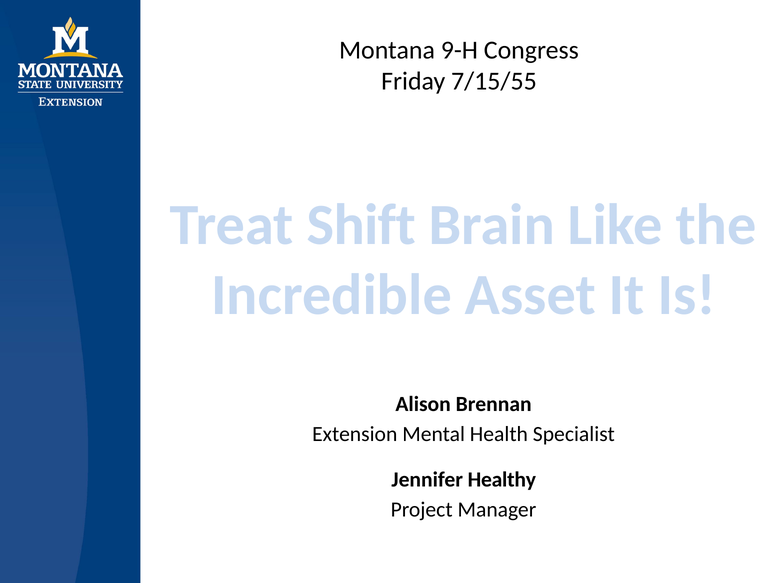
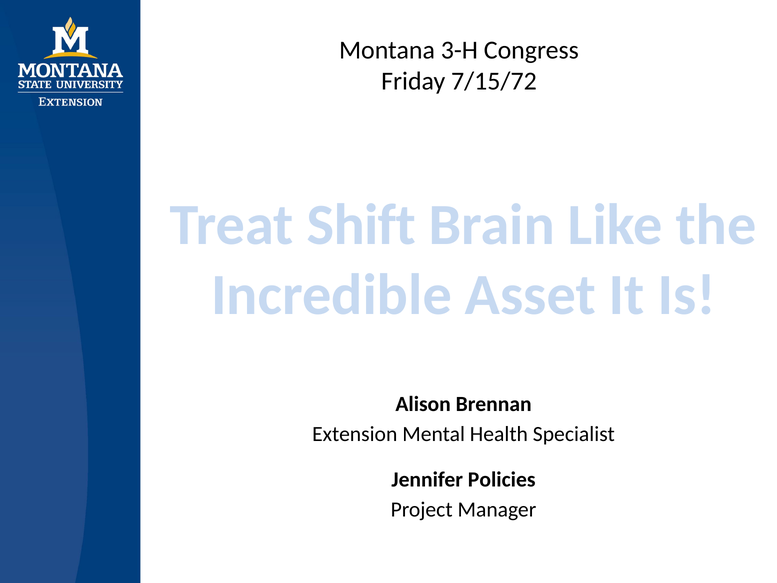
9-H: 9-H -> 3-H (459, 50)
7/15/55: 7/15/55 -> 7/15/72 (494, 81)
Healthy: Healthy -> Policies (502, 479)
